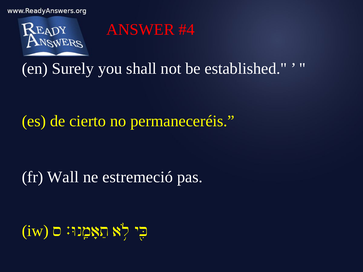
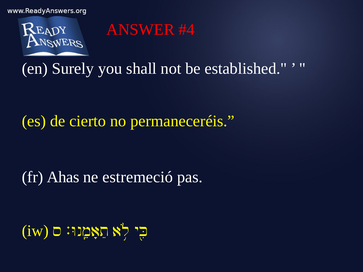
Wall: Wall -> Ahas (63, 177)
